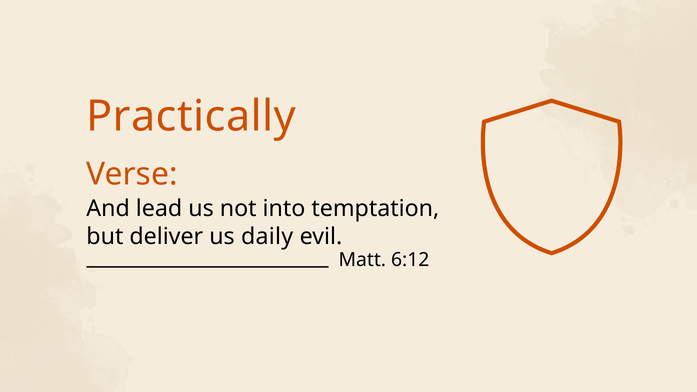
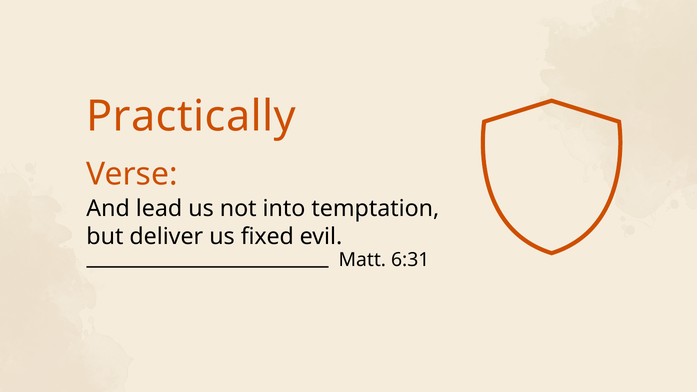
daily: daily -> fixed (267, 237)
6:12: 6:12 -> 6:31 (410, 260)
